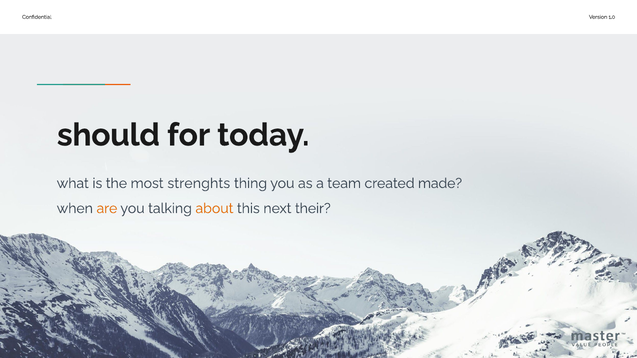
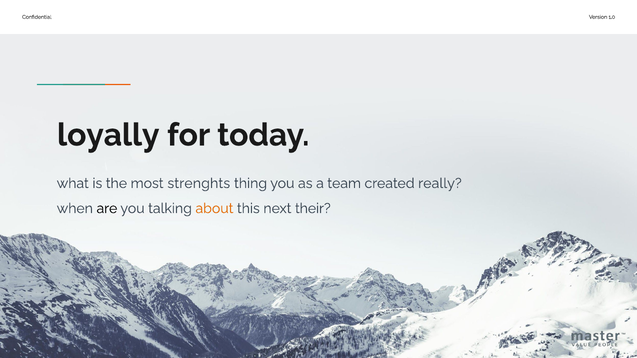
should: should -> loyally (108, 135)
made: made -> really (440, 183)
are colour: orange -> black (107, 209)
